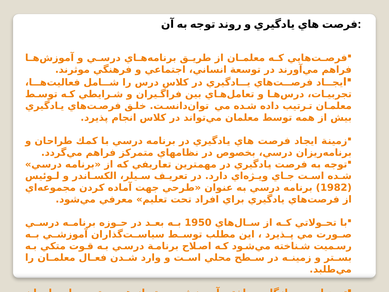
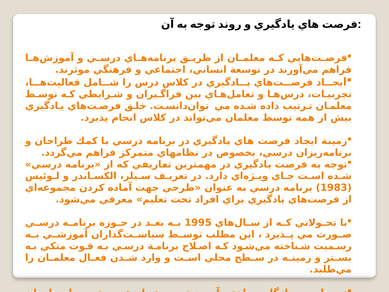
1982: 1982 -> 1983 (334, 188)
1950: 1950 -> 1995 (198, 223)
